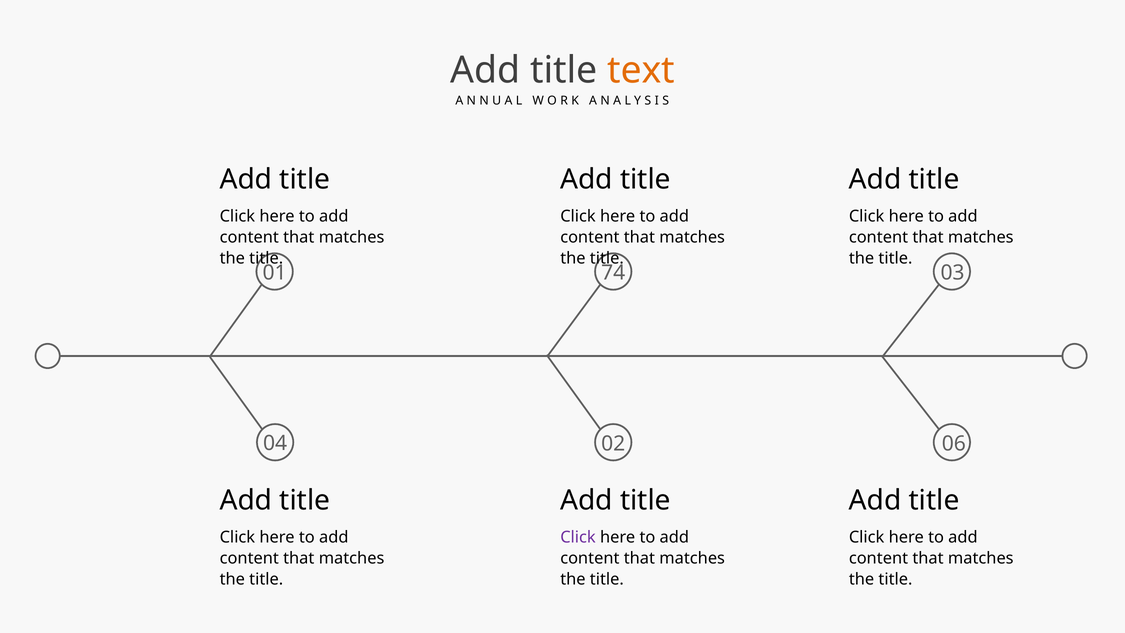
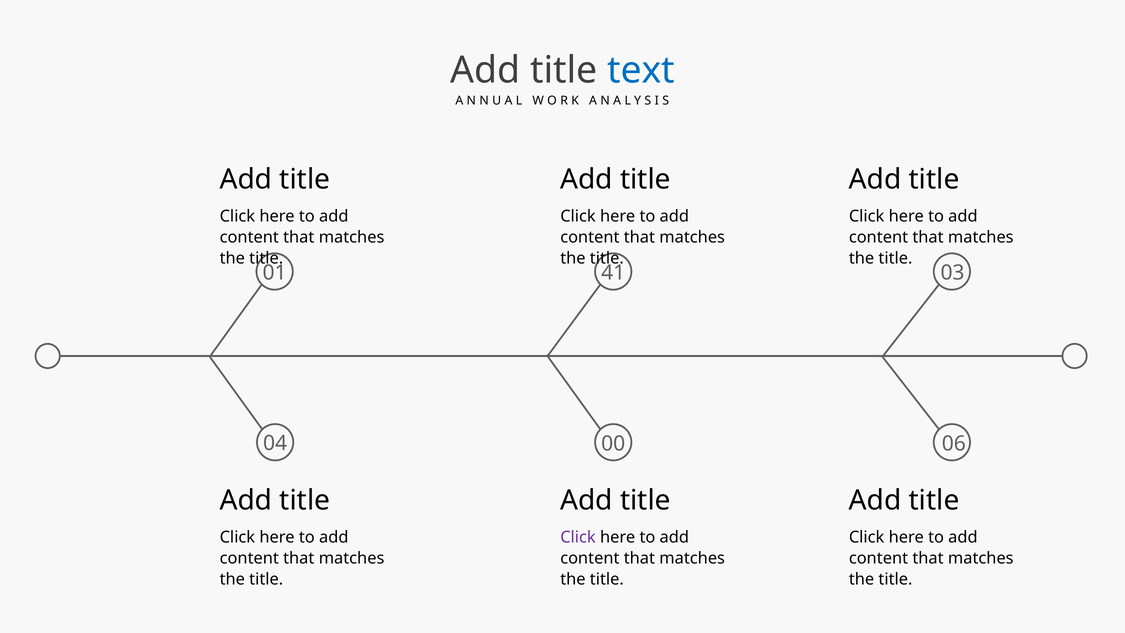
text colour: orange -> blue (641, 70)
74: 74 -> 41 (613, 273)
02: 02 -> 00 (613, 444)
